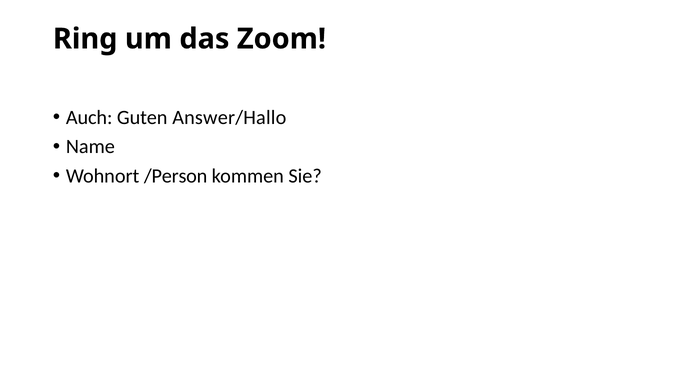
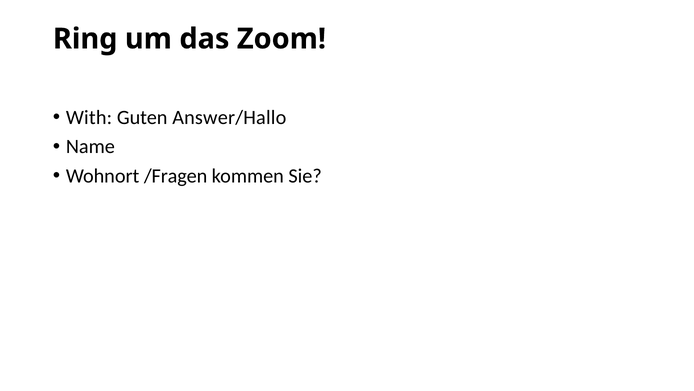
Auch: Auch -> With (89, 117)
/Person: /Person -> /Fragen (176, 176)
